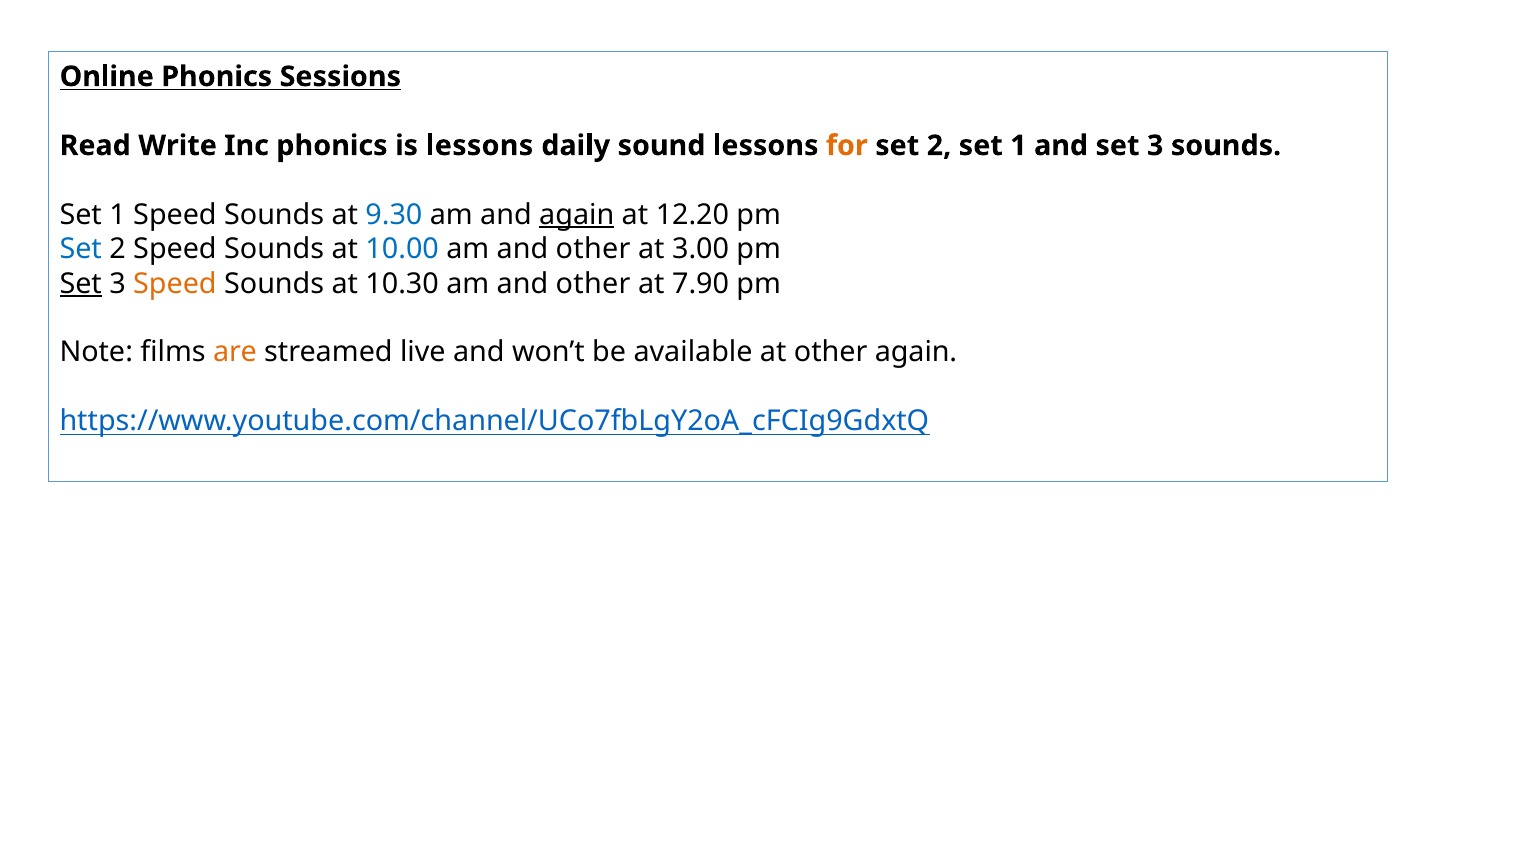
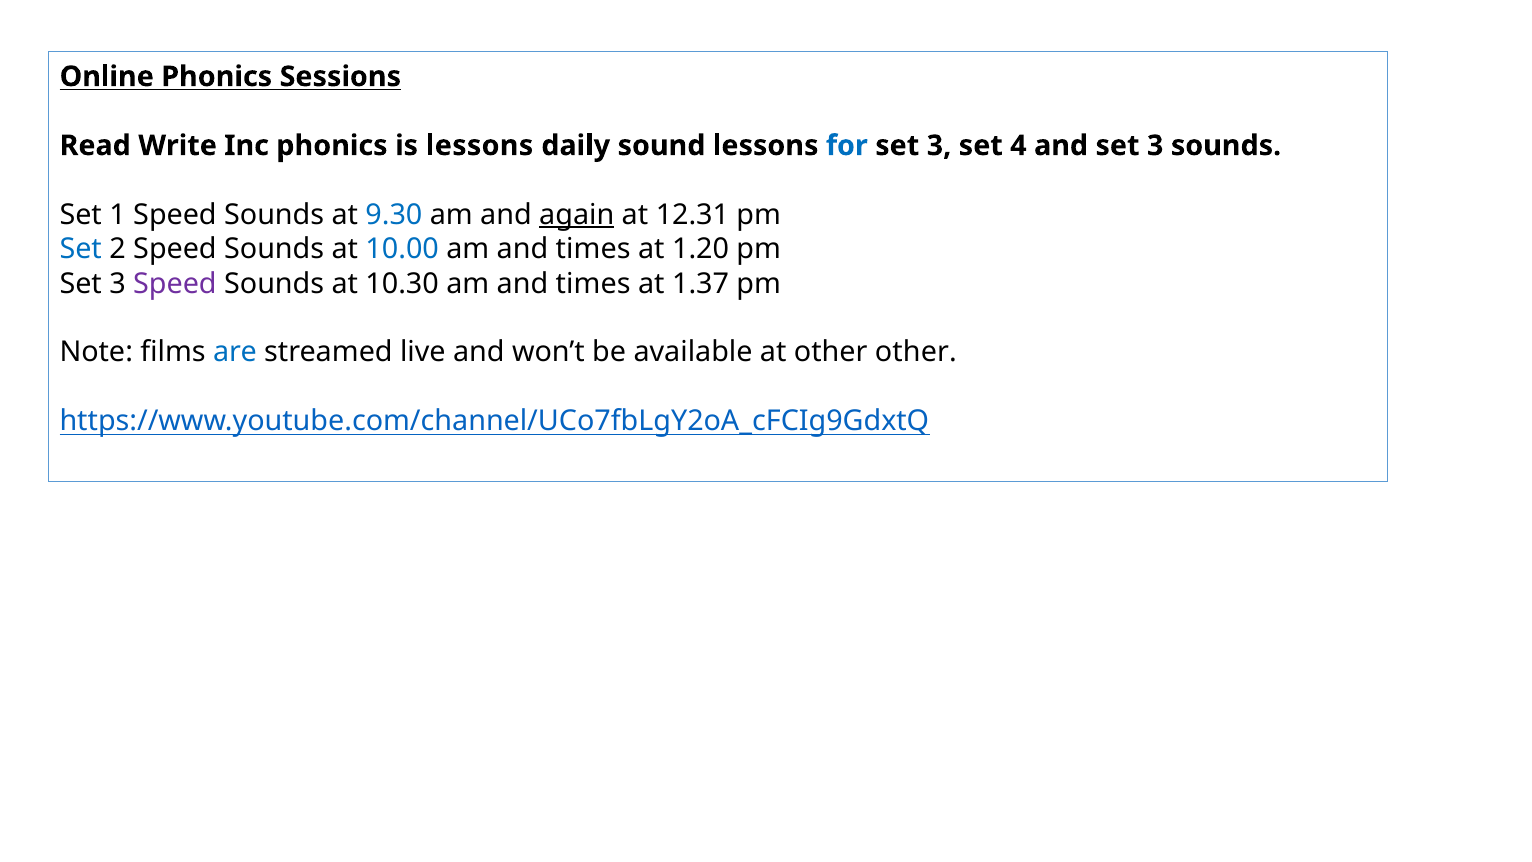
for colour: orange -> blue (847, 146)
2: 2 -> 3 (939, 146)
1: 1 -> 4 (1018, 146)
12.20: 12.20 -> 12.31 (692, 215)
other: other -> times (593, 249)
3.00: 3.00 -> 1.20 (701, 249)
Set underline: present -> none (81, 283)
Speed colour: orange -> purple (175, 283)
10.30 am and other: other -> times (593, 283)
7.90: 7.90 -> 1.37 (701, 283)
are colour: orange -> blue (235, 352)
other again: again -> other (916, 352)
